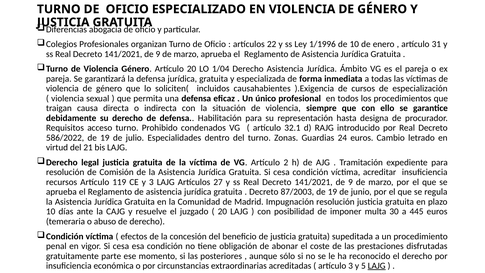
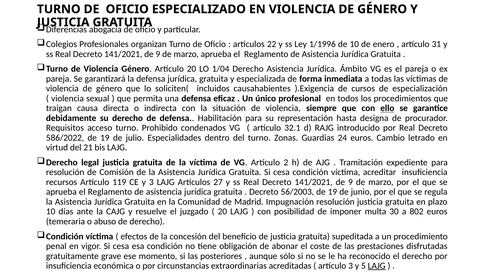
ello underline: none -> present (387, 108)
87/2003: 87/2003 -> 56/2003 (297, 192)
445: 445 -> 802 (417, 211)
parte: parte -> grave (111, 256)
